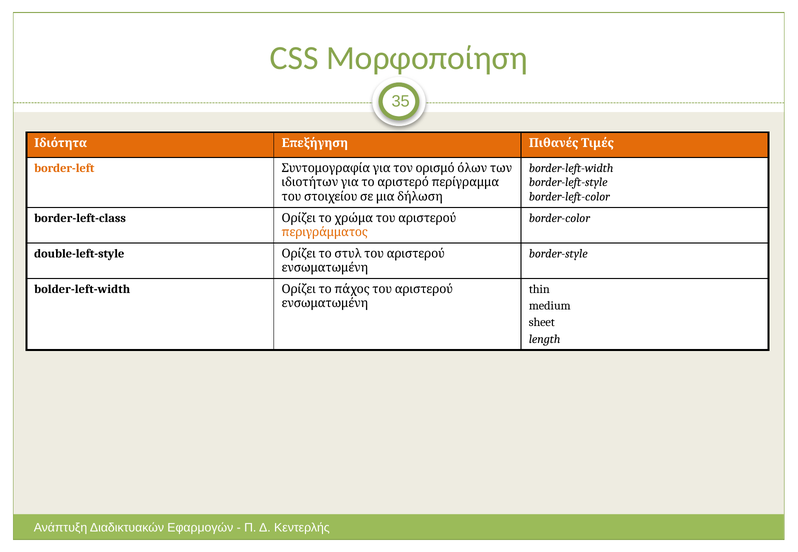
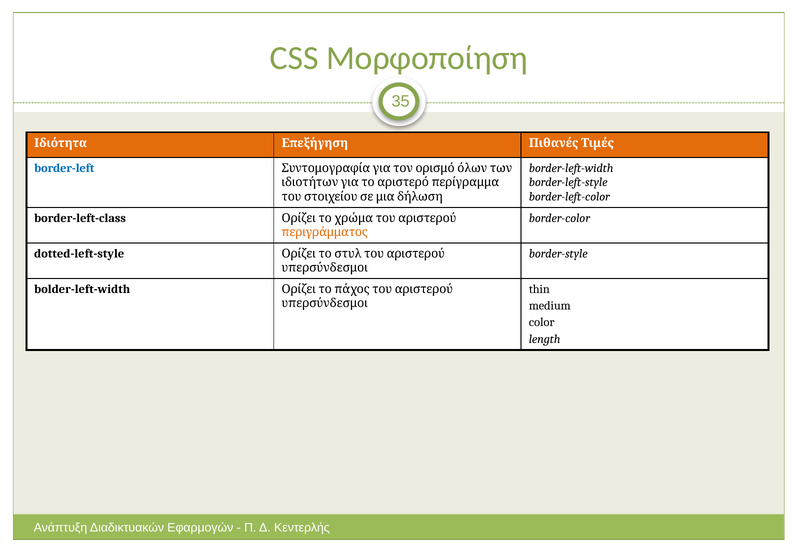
border-left colour: orange -> blue (64, 168)
double-left-style: double-left-style -> dotted-left-style (79, 254)
ενσωματωμένη: ενσωματωμένη -> υπερσύνδεσμοι (325, 268)
ενσωματωμένη: ενσωματωμένη -> υπερσύνδεσμοι (325, 304)
sheet: sheet -> color (542, 323)
